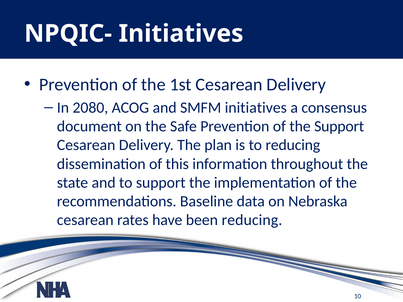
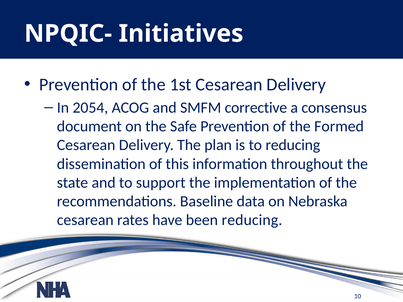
2080: 2080 -> 2054 (90, 108)
SMFM initiatives: initiatives -> corrective (256, 108)
the Support: Support -> Formed (339, 126)
